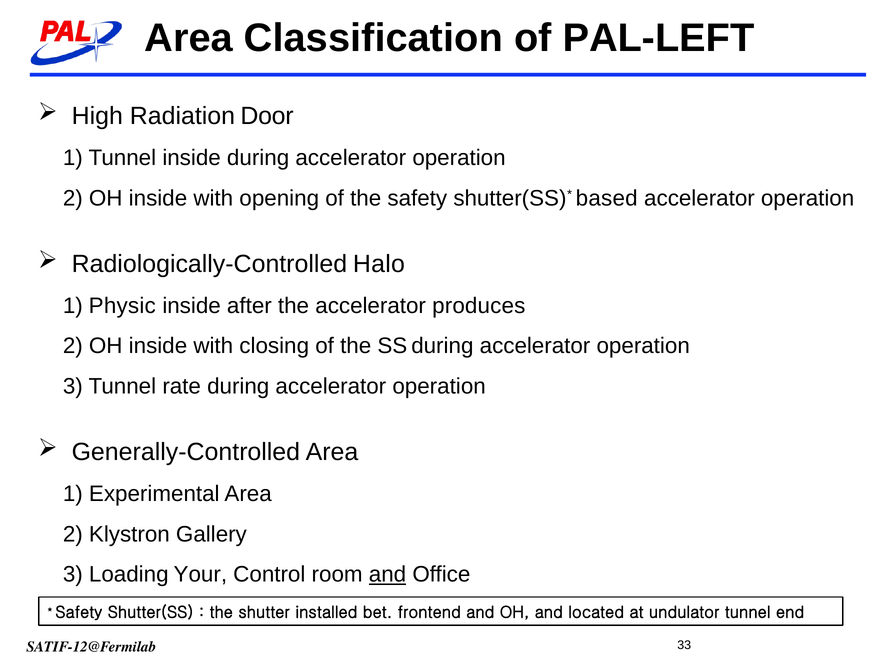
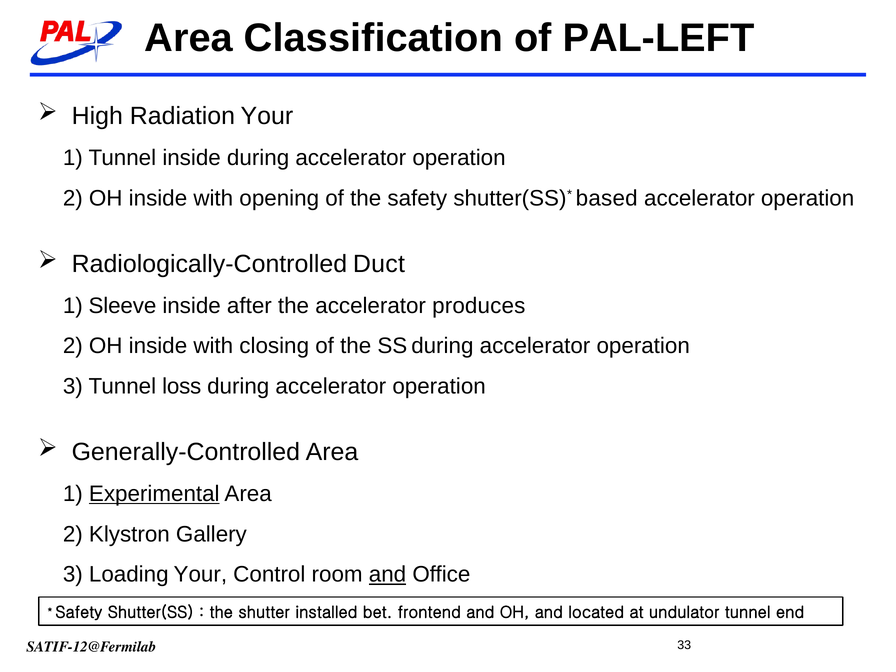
Radiation Door: Door -> Your (267, 116)
Halo: Halo -> Duct (379, 264)
Physic: Physic -> Sleeve (122, 306)
rate: rate -> loss (182, 386)
Experimental underline: none -> present (154, 494)
